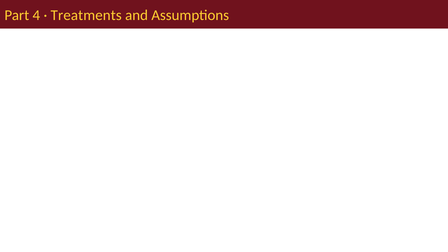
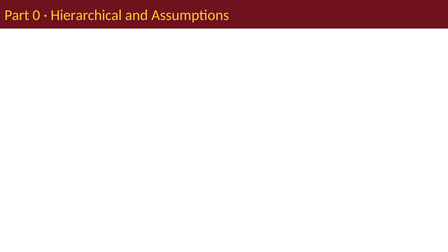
4: 4 -> 0 (36, 15)
Treatments: Treatments -> Hierarchical (86, 15)
